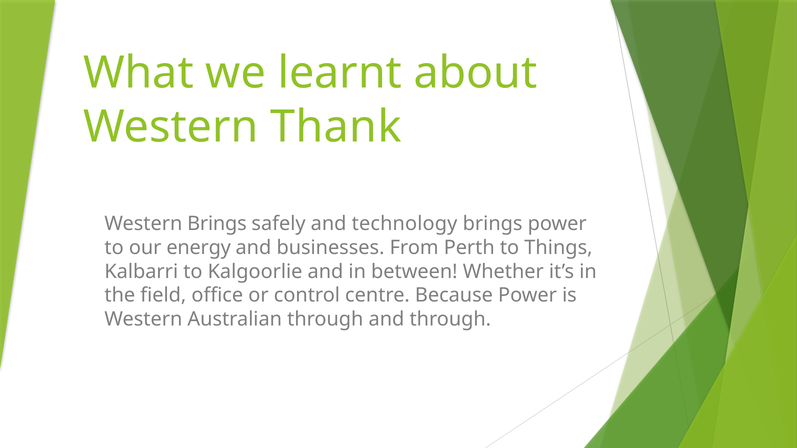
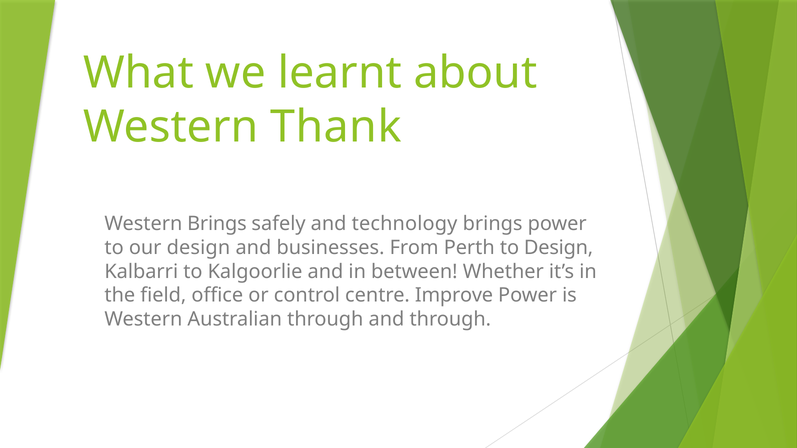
our energy: energy -> design (198, 248)
to Things: Things -> Design (559, 248)
Because: Because -> Improve (454, 296)
